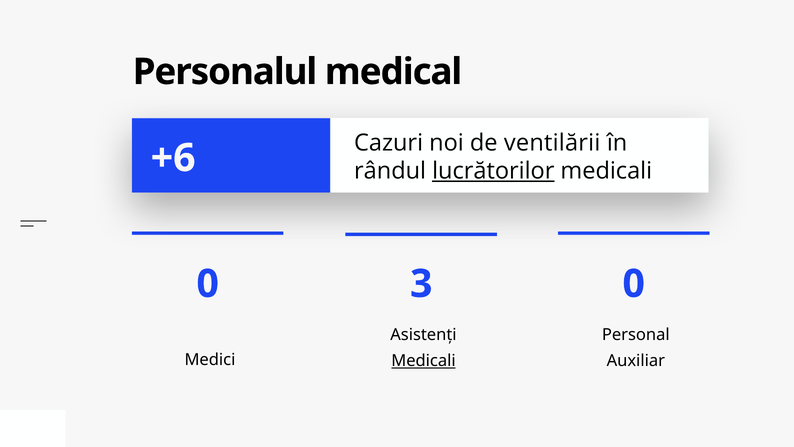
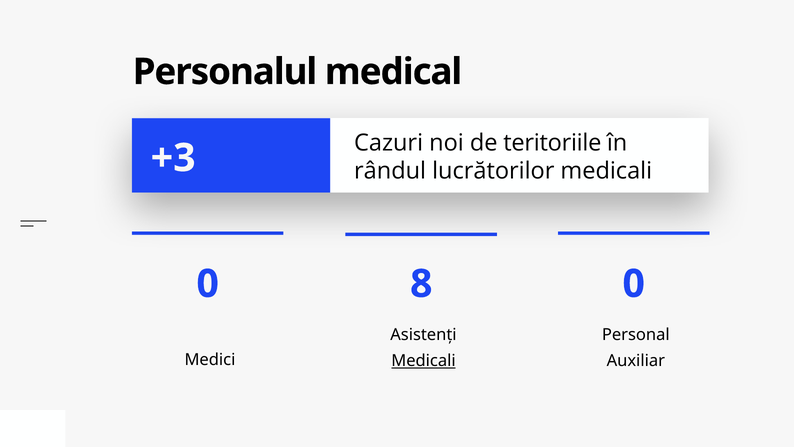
ventilării: ventilării -> teritoriile (552, 143)
+6: +6 -> +3 (173, 158)
lucrătorilor underline: present -> none (493, 171)
3: 3 -> 8 (421, 284)
